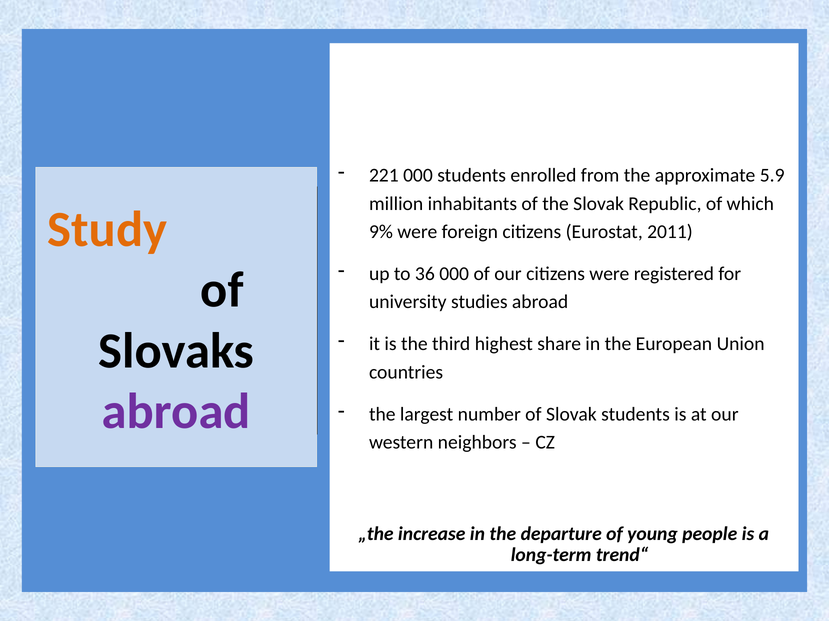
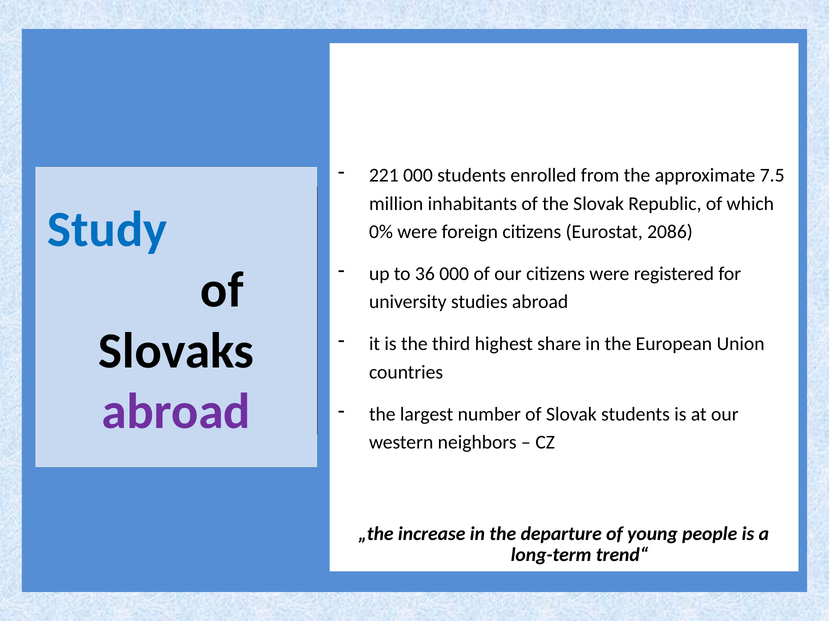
5.9: 5.9 -> 7.5 (772, 176)
Study colour: orange -> blue (107, 230)
9%: 9% -> 0% (381, 232)
2011: 2011 -> 2086 (670, 232)
